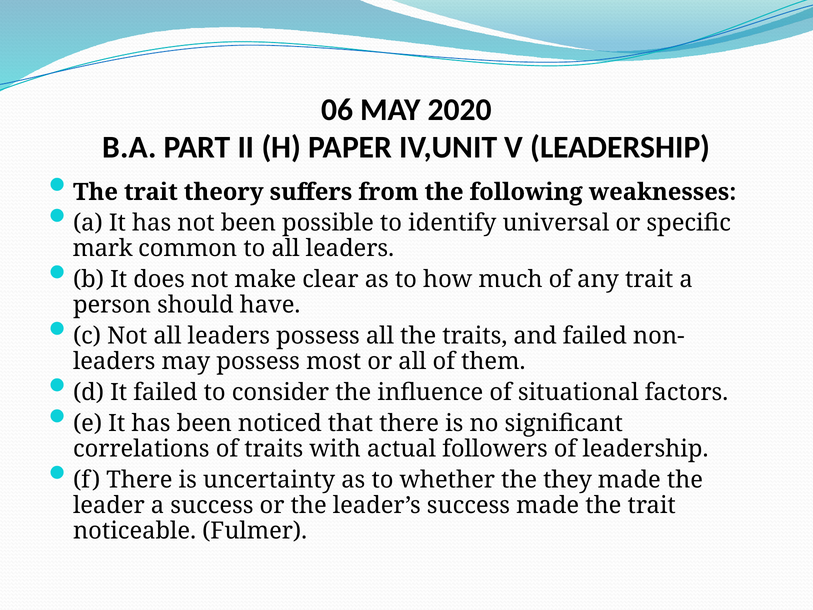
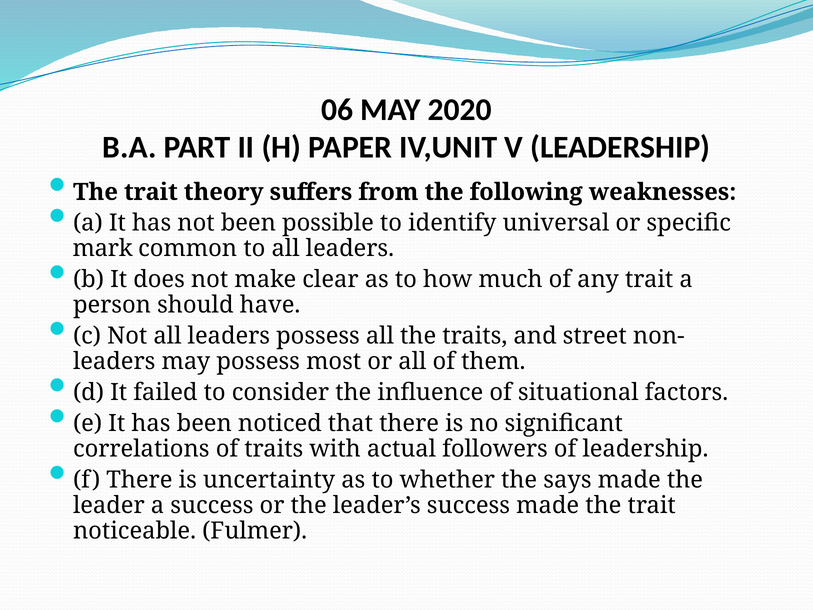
and failed: failed -> street (595, 336)
they: they -> says (567, 480)
